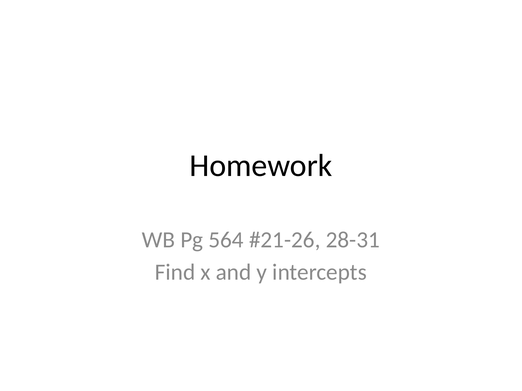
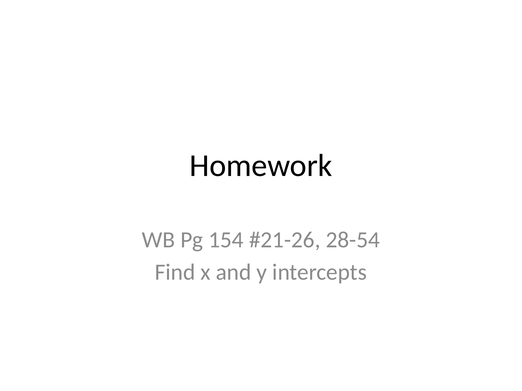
564: 564 -> 154 (226, 240)
28-31: 28-31 -> 28-54 (353, 240)
